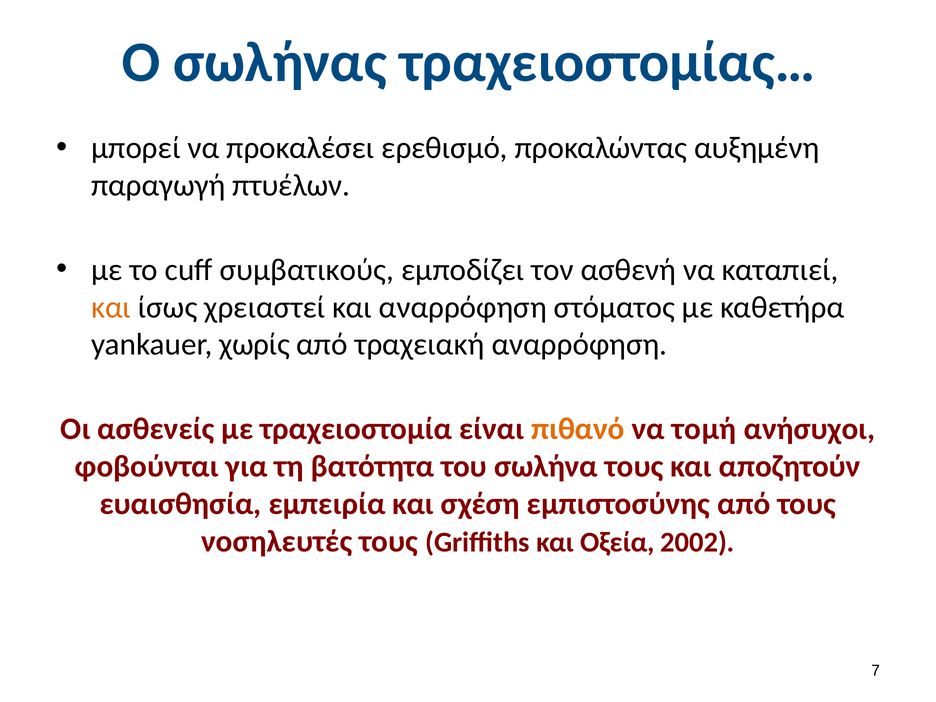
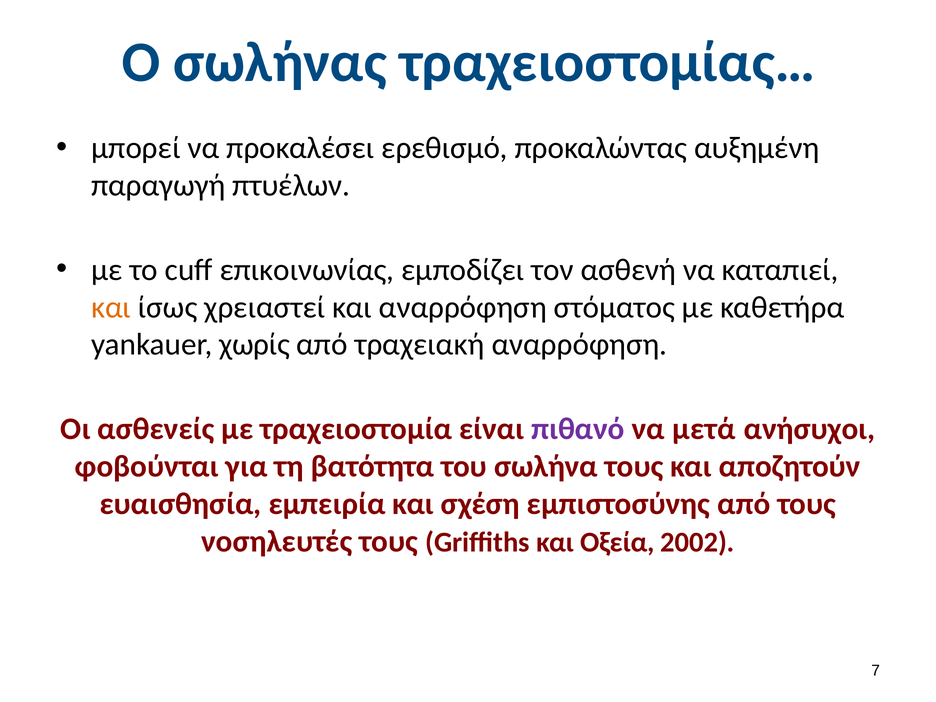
συμβατικούς: συμβατικούς -> επικοινωνίας (307, 270)
πιθανό colour: orange -> purple (578, 429)
τομή: τομή -> μετά (704, 429)
